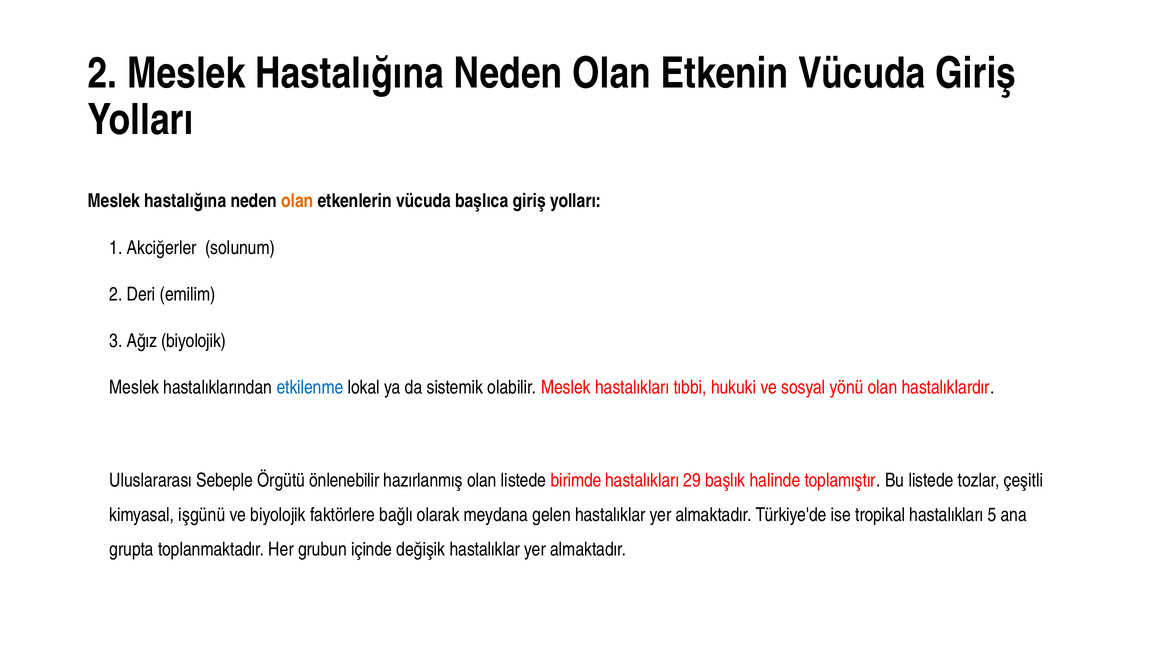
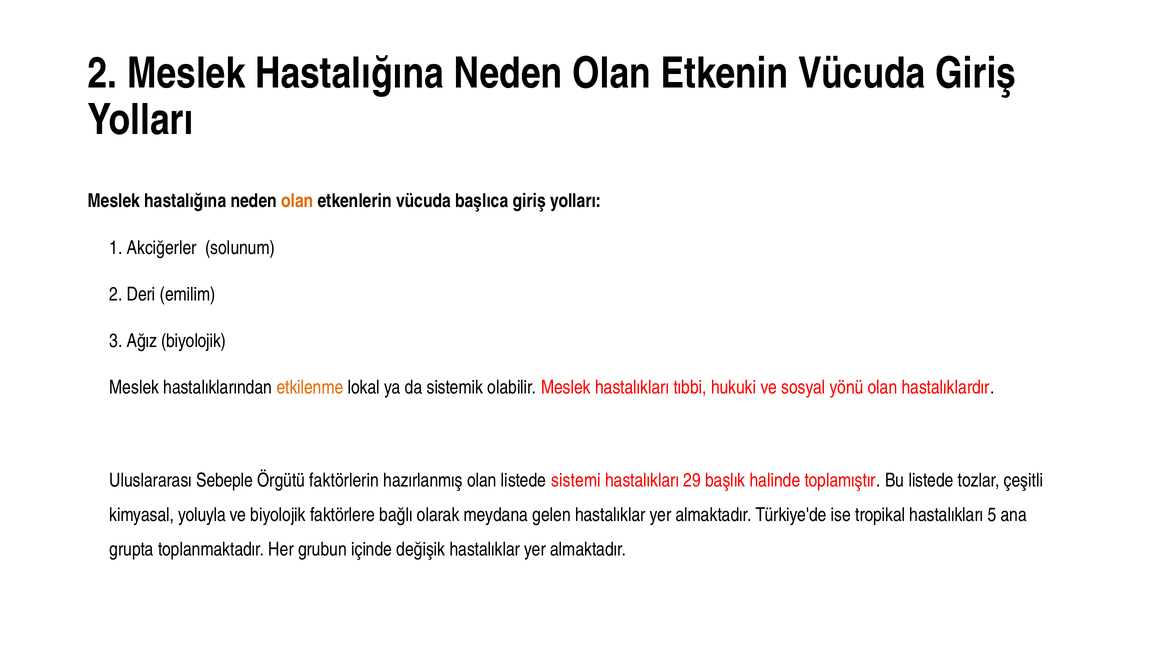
etkilenme colour: blue -> orange (310, 387)
önlenebilir: önlenebilir -> faktörlerin (344, 480)
birimde: birimde -> sistemi (576, 480)
işgünü: işgünü -> yoluyla (202, 515)
